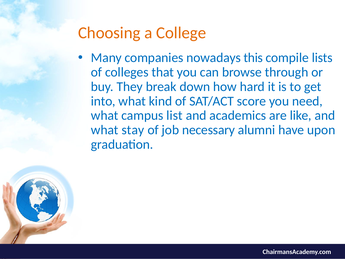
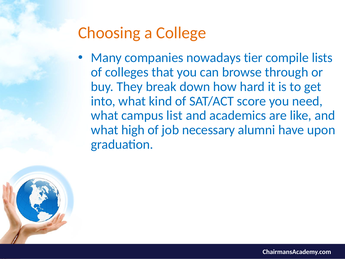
this: this -> tier (253, 58)
stay: stay -> high (133, 130)
